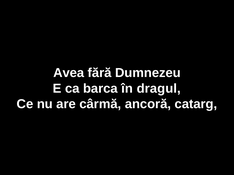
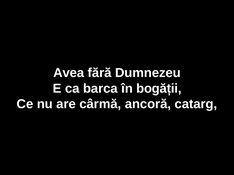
dragul: dragul -> bogății (159, 89)
